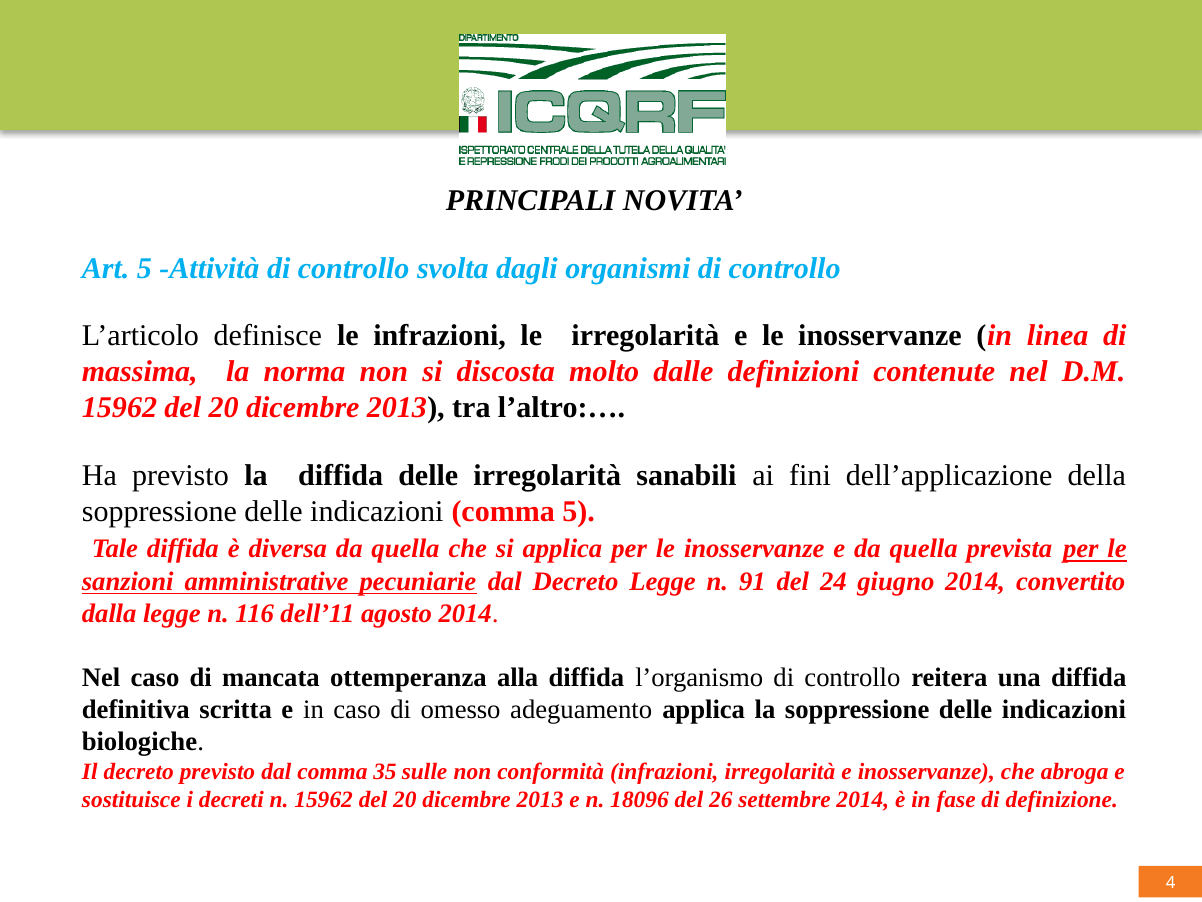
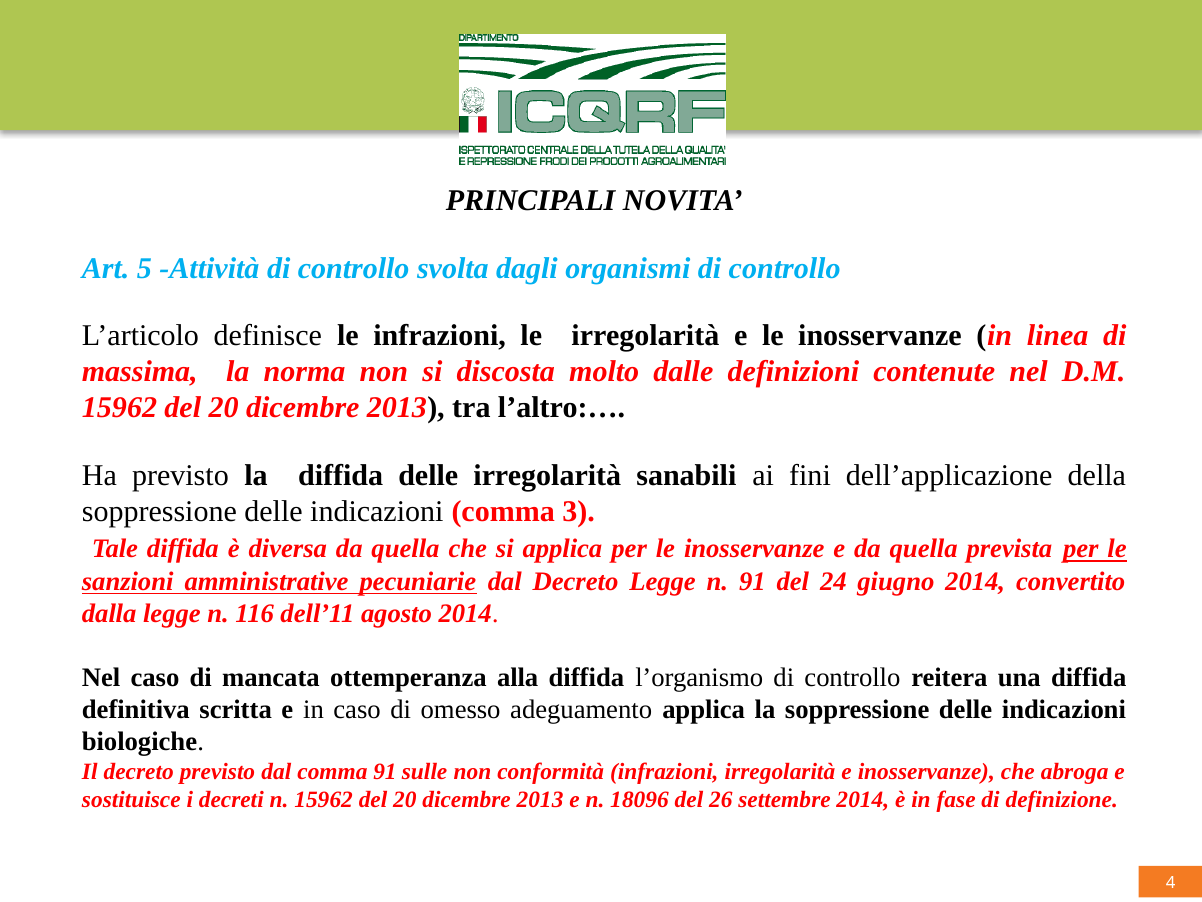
comma 5: 5 -> 3 (579, 512)
comma 35: 35 -> 91 (385, 771)
